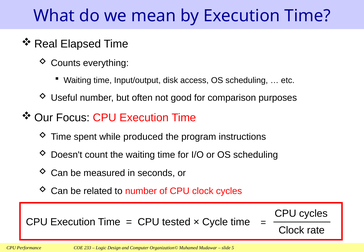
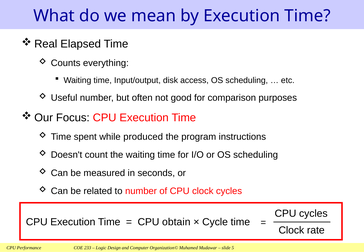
tested: tested -> obtain (176, 222)
